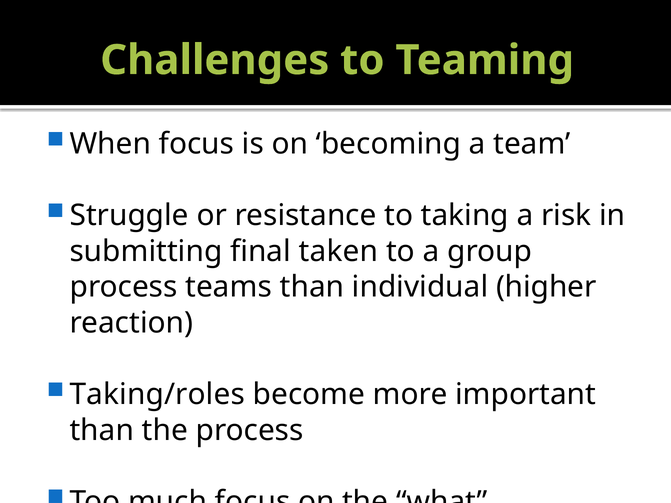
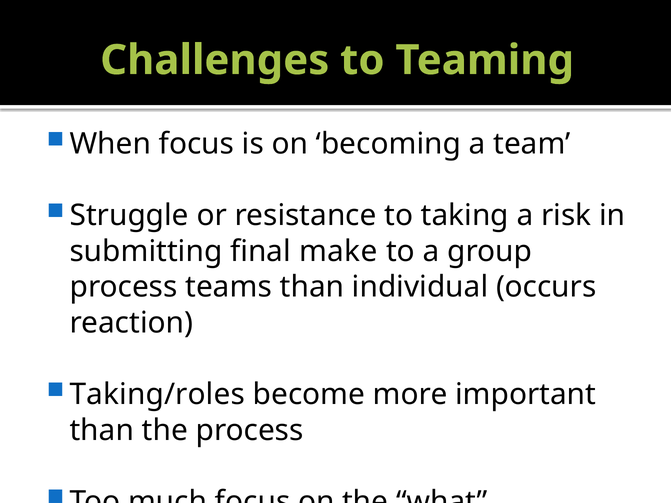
taken: taken -> make (338, 252)
higher: higher -> occurs (546, 287)
